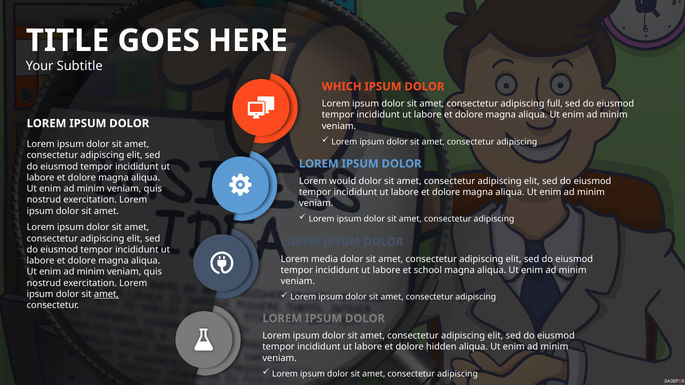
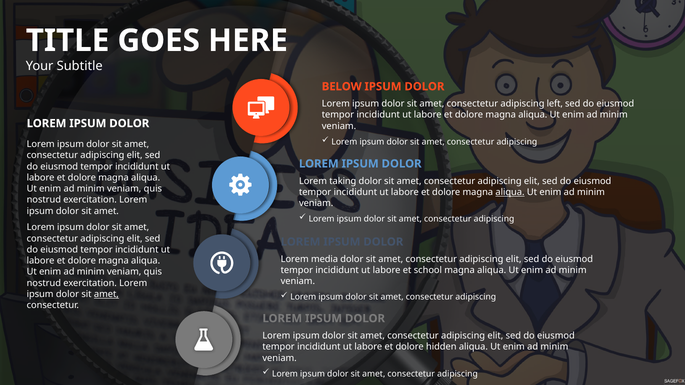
WHICH: WHICH -> BELOW (342, 87)
full: full -> left (555, 104)
would: would -> taking (343, 181)
aliqua underline: none -> present (510, 192)
